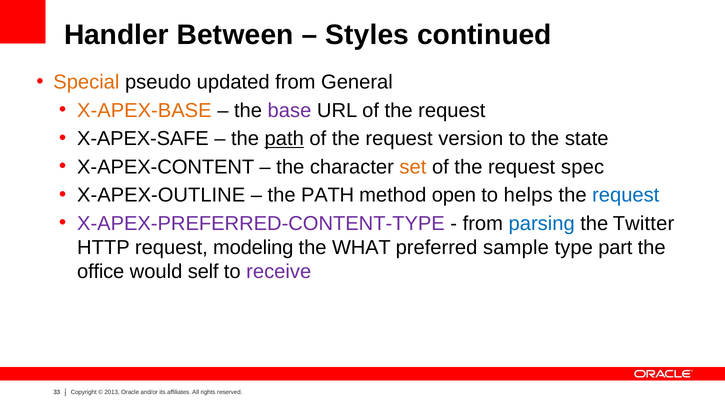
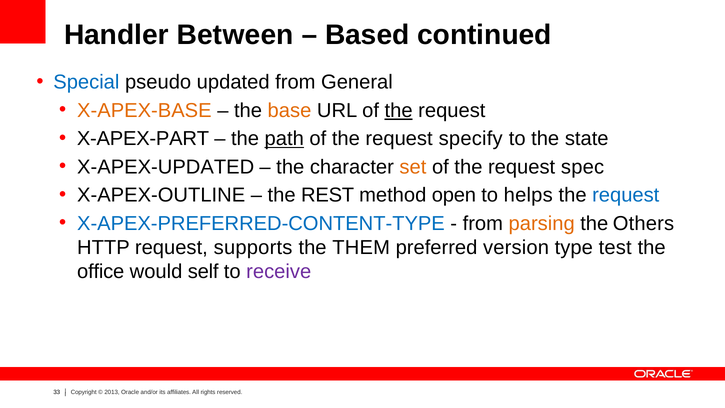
Styles: Styles -> Based (367, 35)
Special colour: orange -> blue (86, 82)
base colour: purple -> orange (289, 110)
the underline: none -> present (399, 110)
X-APEX-SAFE: X-APEX-SAFE -> X-APEX-PART (143, 139)
version: version -> specify (471, 139)
X-APEX-CONTENT: X-APEX-CONTENT -> X-APEX-UPDATED (166, 167)
PATH: PATH -> REST (328, 195)
X-APEX-PREFERRED-CONTENT-TYPE colour: purple -> blue (261, 223)
parsing colour: blue -> orange (542, 223)
Twitter: Twitter -> Others (643, 223)
modeling: modeling -> supports (253, 248)
WHAT: WHAT -> THEM (361, 248)
sample: sample -> version (516, 248)
part: part -> test (615, 248)
